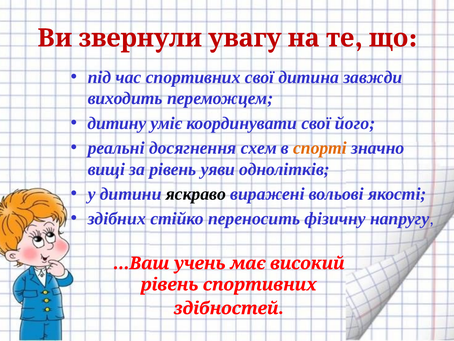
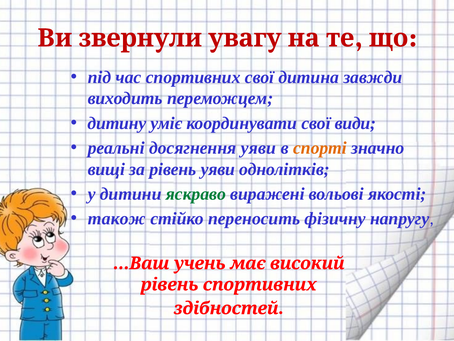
його: його -> види (355, 123)
досягнення схем: схем -> уяви (259, 148)
яскраво colour: black -> green (196, 194)
здібних: здібних -> також (117, 218)
